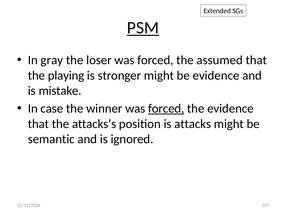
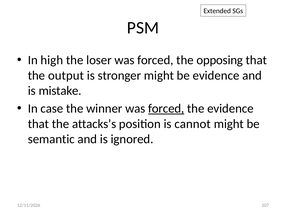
PSM underline: present -> none (143, 28)
gray: gray -> high (52, 60)
assumed: assumed -> opposing (220, 60)
playing: playing -> output (66, 75)
attacks: attacks -> cannot (193, 124)
